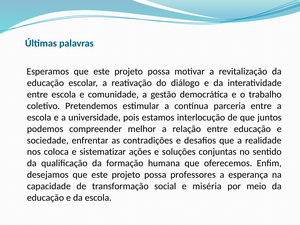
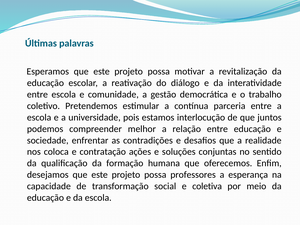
sistematizar: sistematizar -> contratação (103, 152)
miséria: miséria -> coletiva (207, 186)
